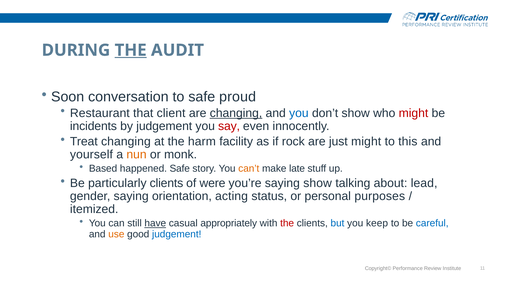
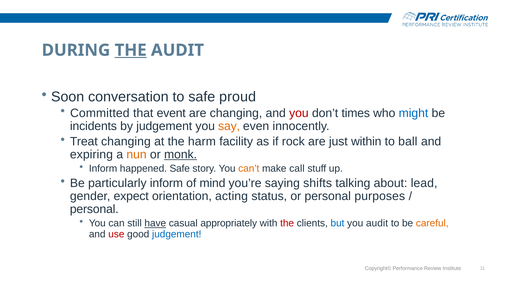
Restaurant: Restaurant -> Committed (100, 113)
client: client -> event (171, 113)
changing underline: present -> none (236, 113)
you colour: blue -> red (299, 113)
don’t show: show -> times (356, 113)
might colour: red -> blue (413, 113)
say colour: red -> orange (229, 126)
just might: might -> within (366, 142)
this: this -> ball (408, 142)
yourself: yourself -> expiring (91, 155)
monk underline: none -> present (181, 155)
Based: Based -> Inform (103, 169)
late: late -> call (297, 169)
particularly clients: clients -> inform (166, 183)
were: were -> mind (212, 183)
saying show: show -> shifts (318, 183)
gender saying: saying -> expect (131, 196)
itemized: itemized -> personal (94, 209)
you keep: keep -> audit (377, 223)
careful colour: blue -> orange (432, 223)
use colour: orange -> red (116, 234)
